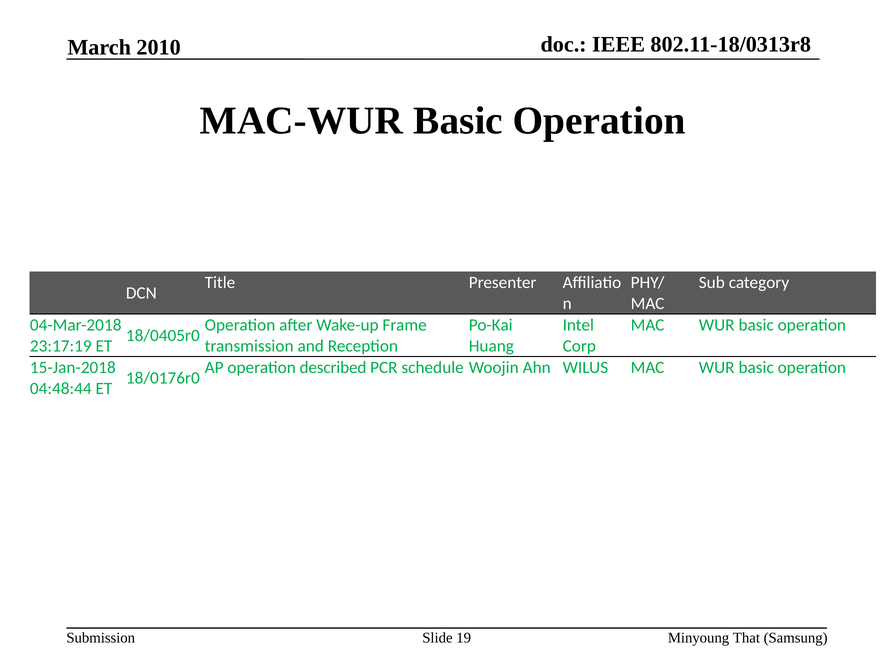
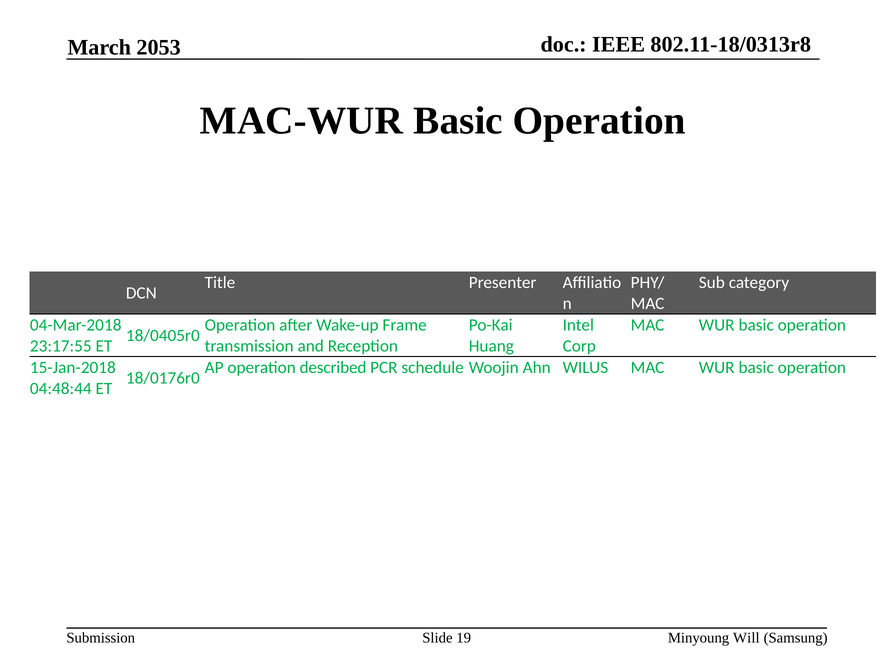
2010: 2010 -> 2053 (159, 47)
23:17:19: 23:17:19 -> 23:17:55 (61, 346)
That: That -> Will (746, 637)
